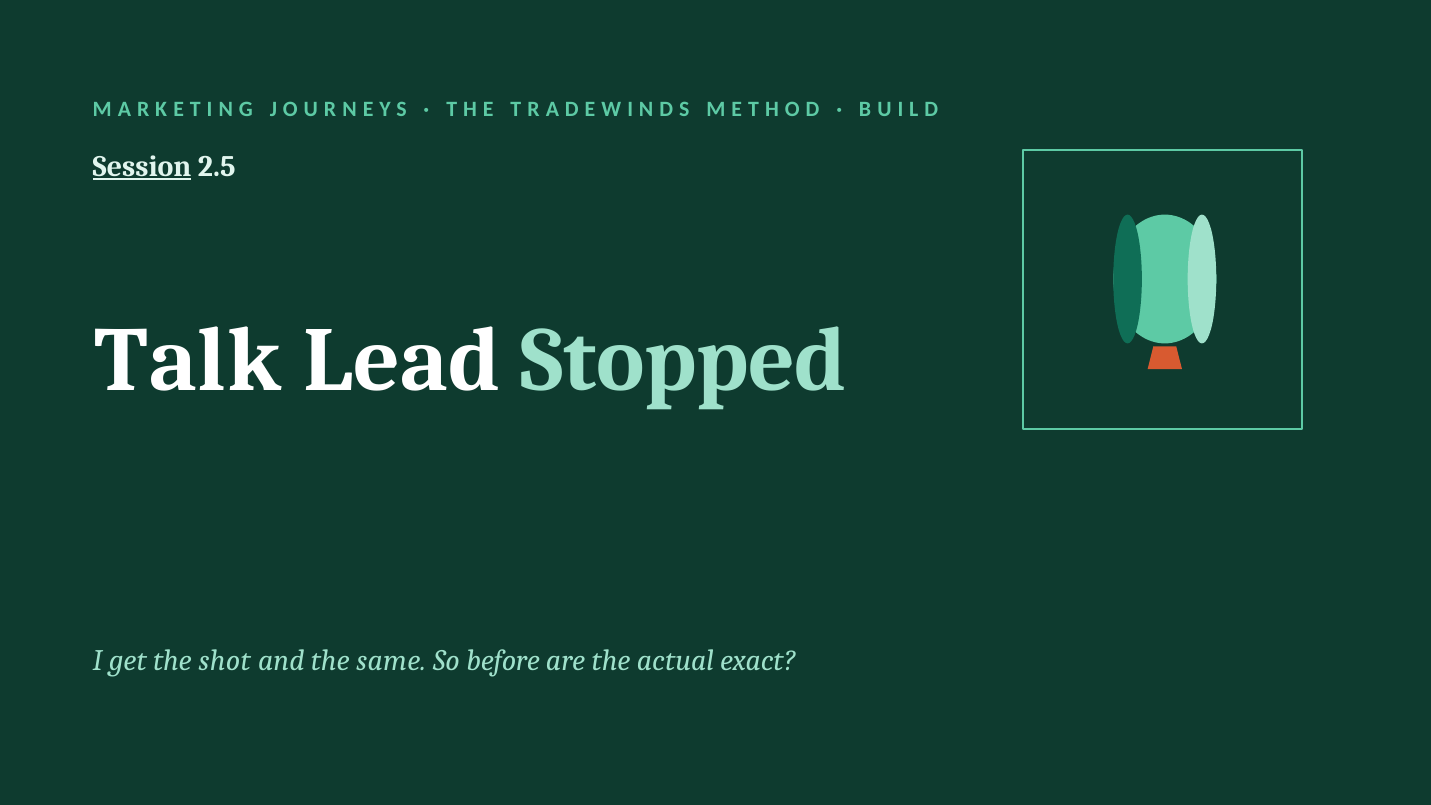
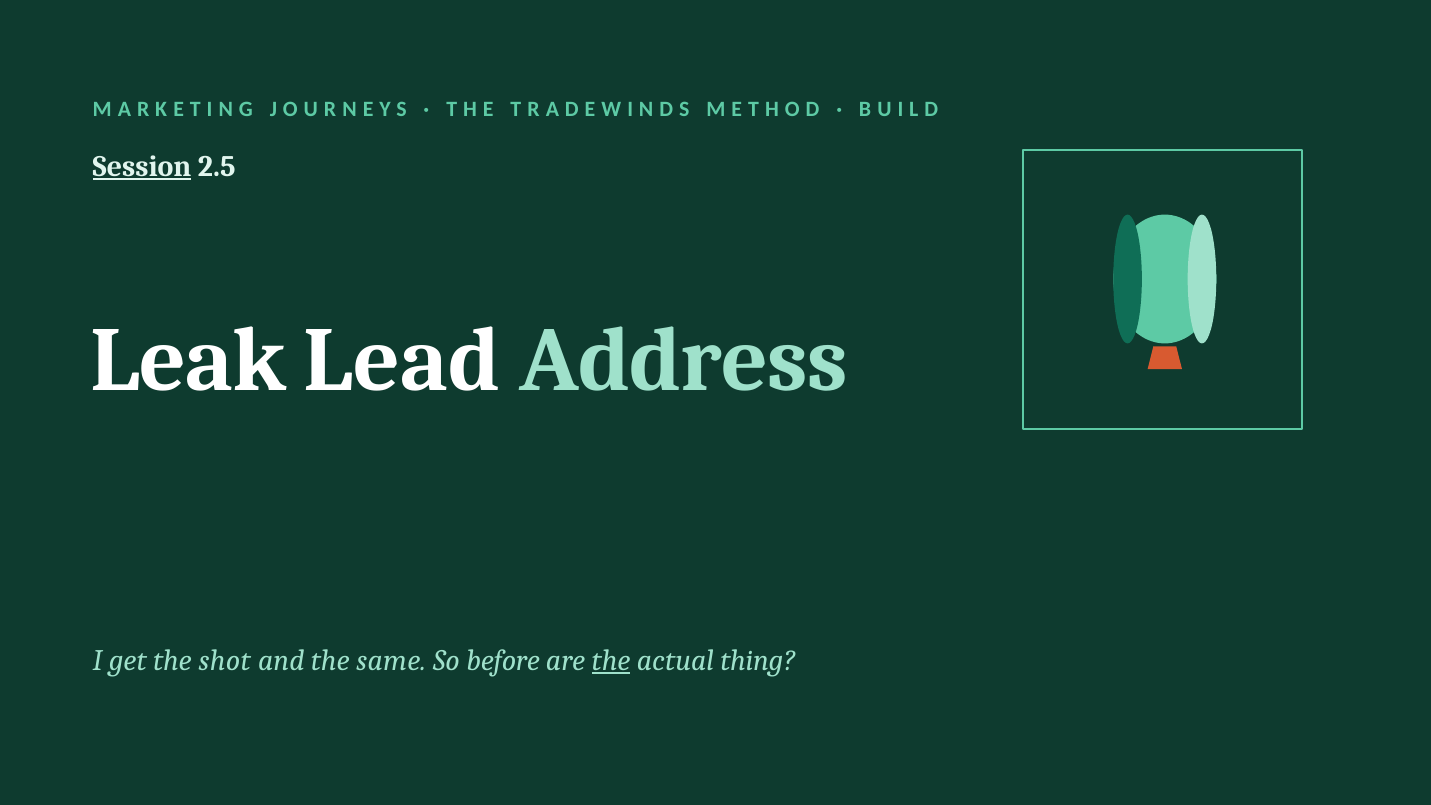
Talk: Talk -> Leak (189, 361)
Stopped: Stopped -> Address (684, 361)
the underline: none -> present (611, 660)
exact: exact -> thing (758, 660)
